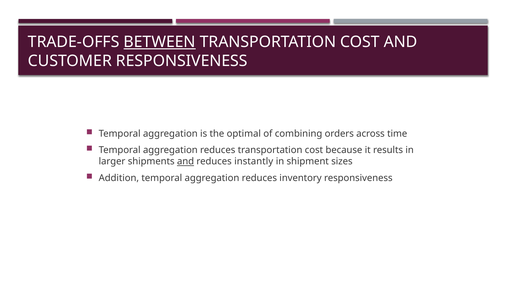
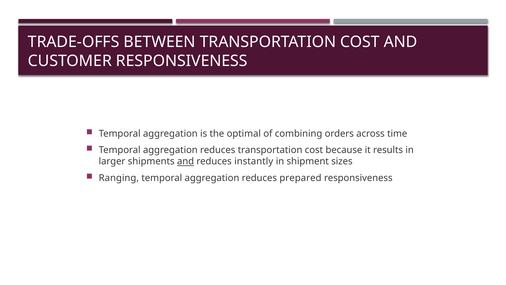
BETWEEN underline: present -> none (160, 42)
Addition: Addition -> Ranging (119, 178)
inventory: inventory -> prepared (300, 178)
